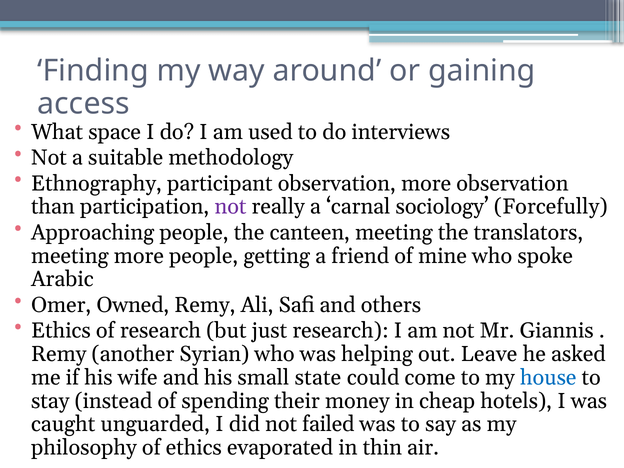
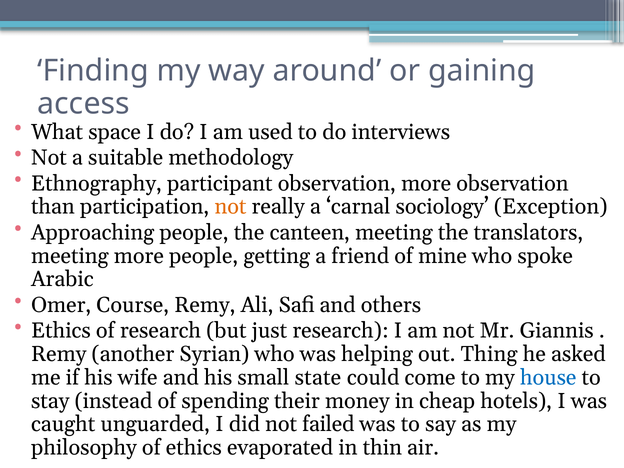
not colour: purple -> orange (230, 207)
Forcefully: Forcefully -> Exception (551, 207)
Owned: Owned -> Course (133, 305)
Leave: Leave -> Thing (489, 354)
